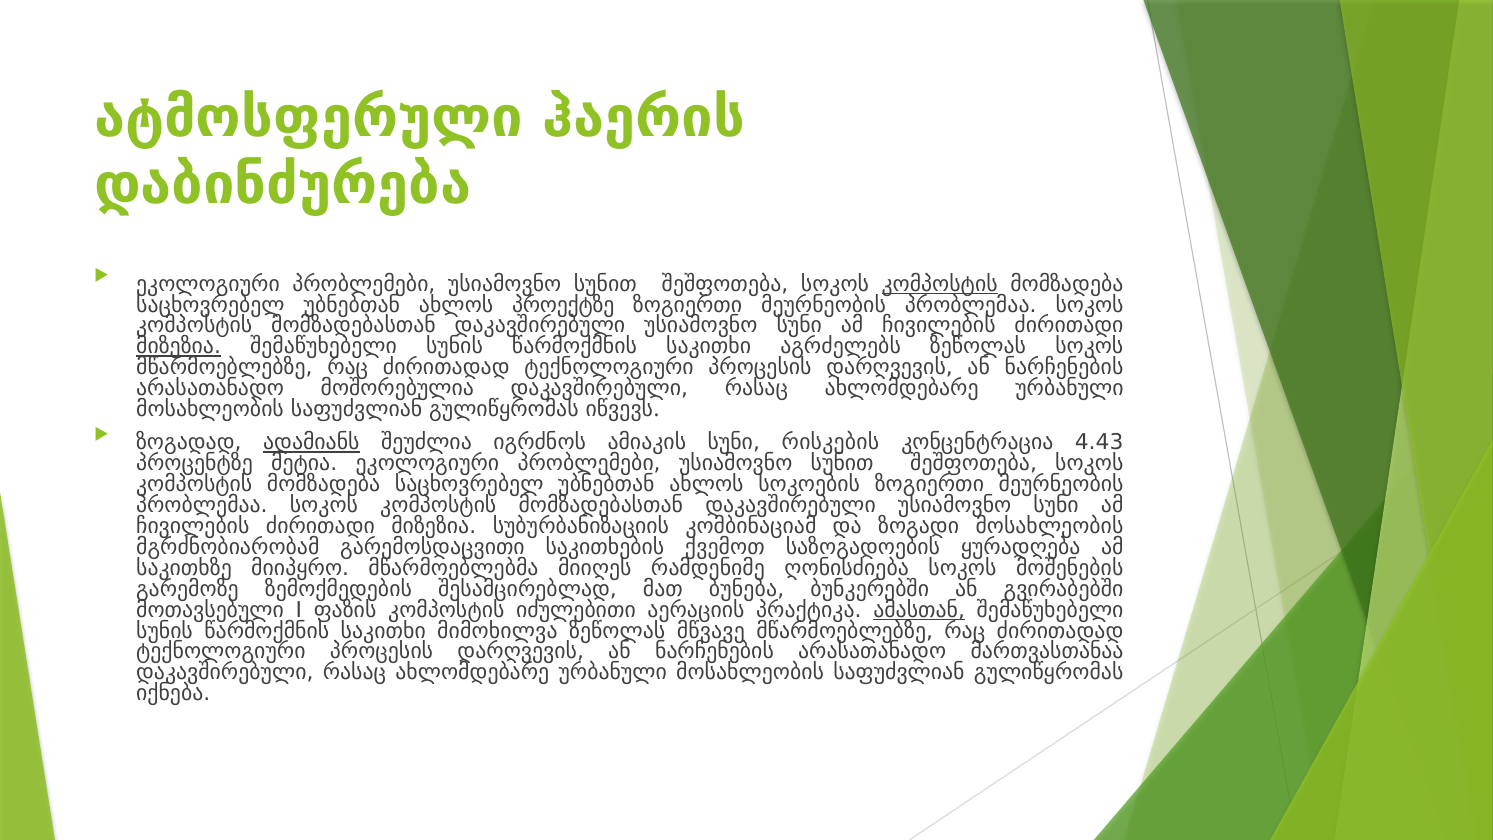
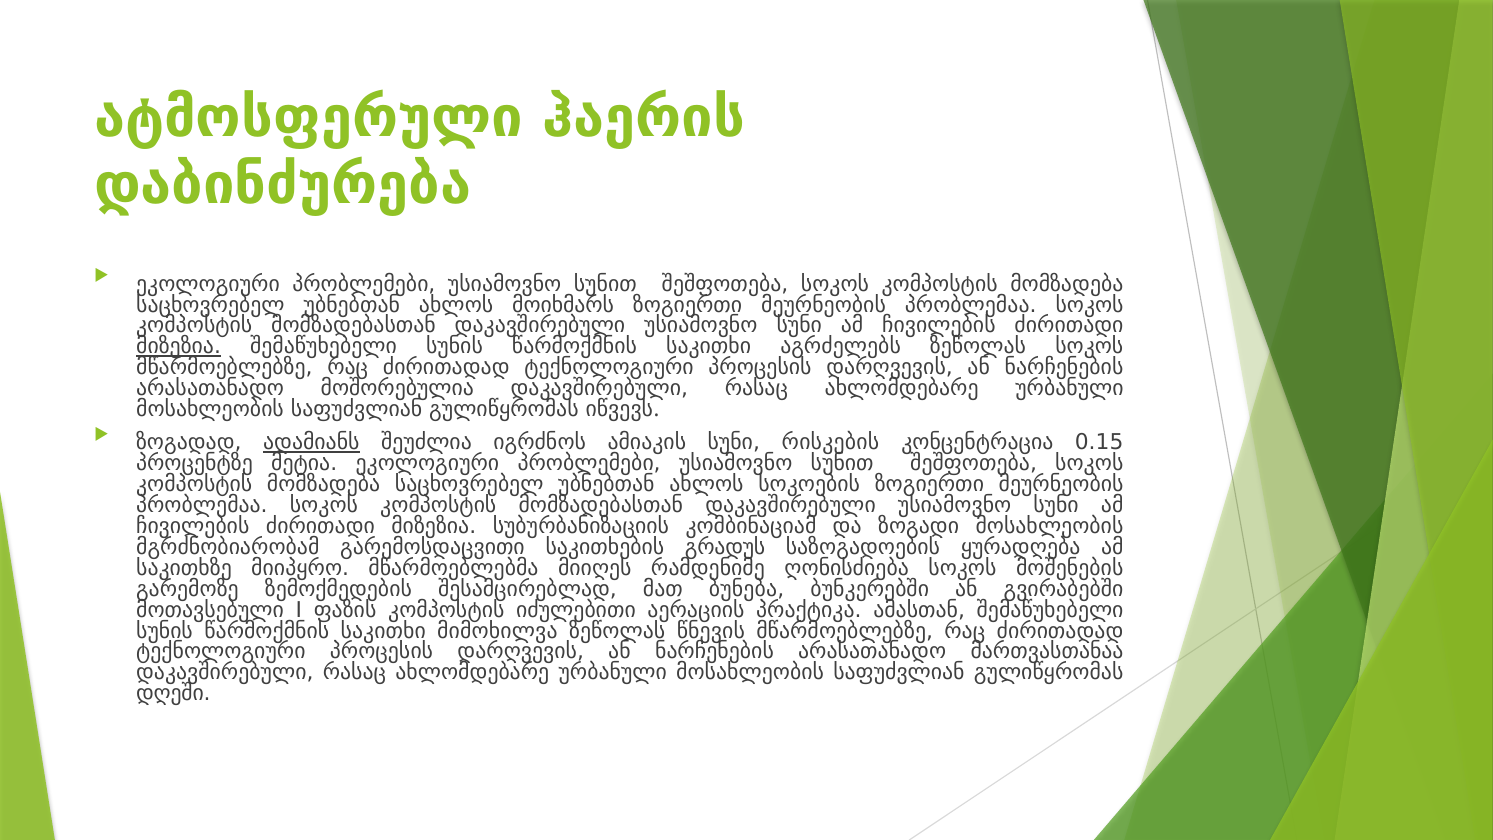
კომპოსტის underline: present -> none (940, 284)
პროექტზე: პროექტზე -> მოიხმარს (563, 305)
4.43: 4.43 -> 0.15 (1099, 443)
ქვემოთ: ქვემოთ -> გრადუს (725, 547)
ამასთან underline: present -> none (919, 610)
მწვავე: მწვავე -> წნევის (711, 631)
იქნება: იქნება -> დღეში (173, 693)
